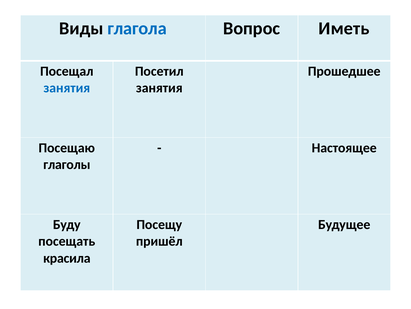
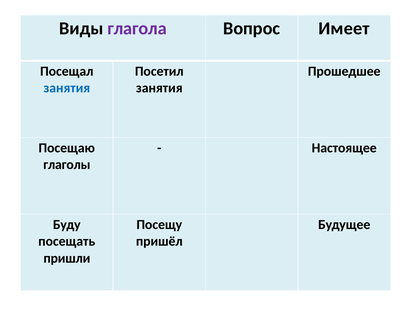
глагола colour: blue -> purple (137, 28)
Иметь: Иметь -> Имеет (344, 28)
красила: красила -> пришли (67, 258)
